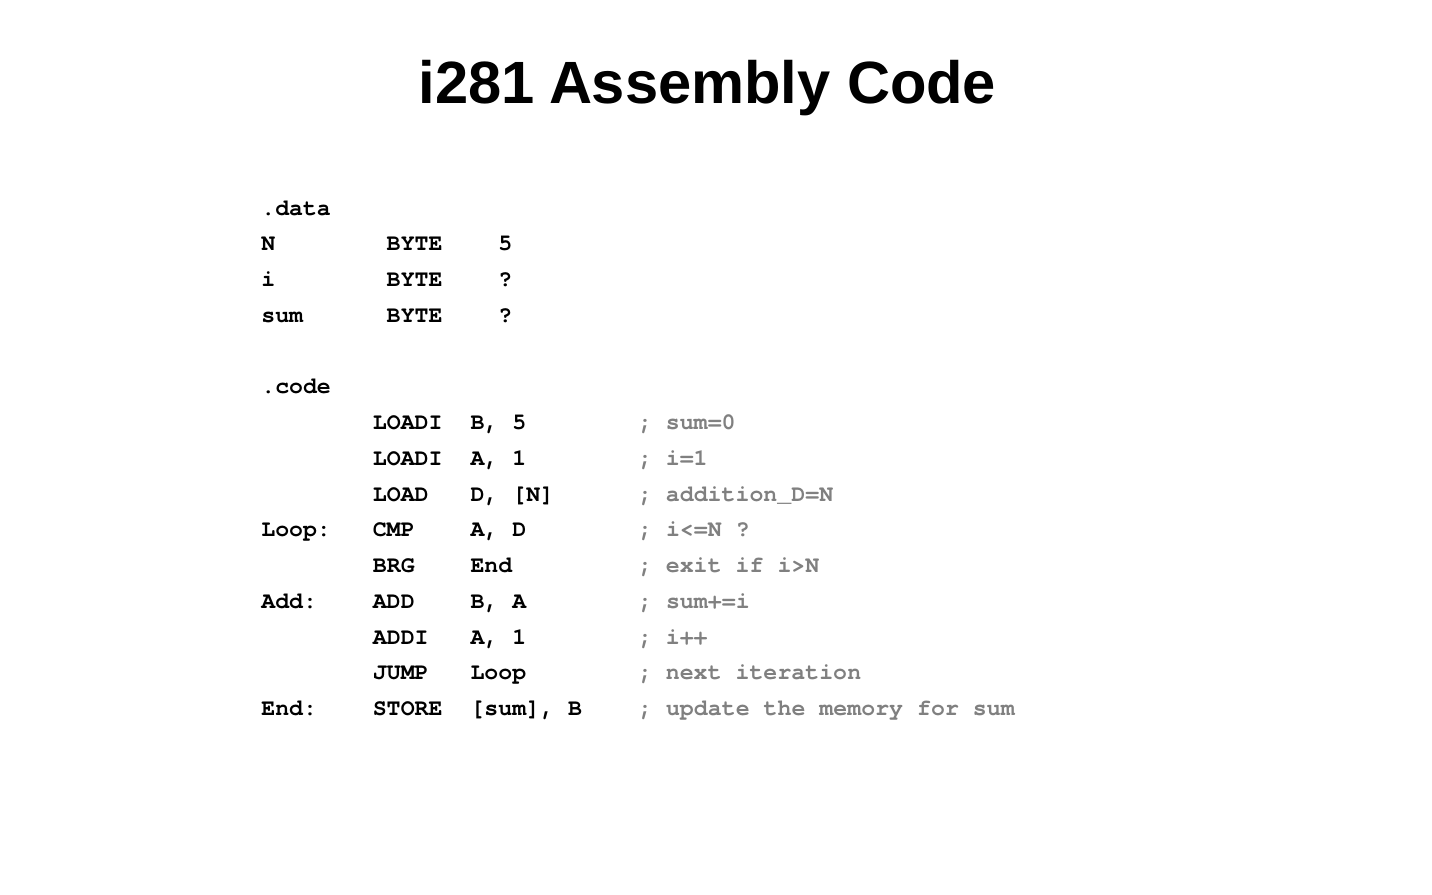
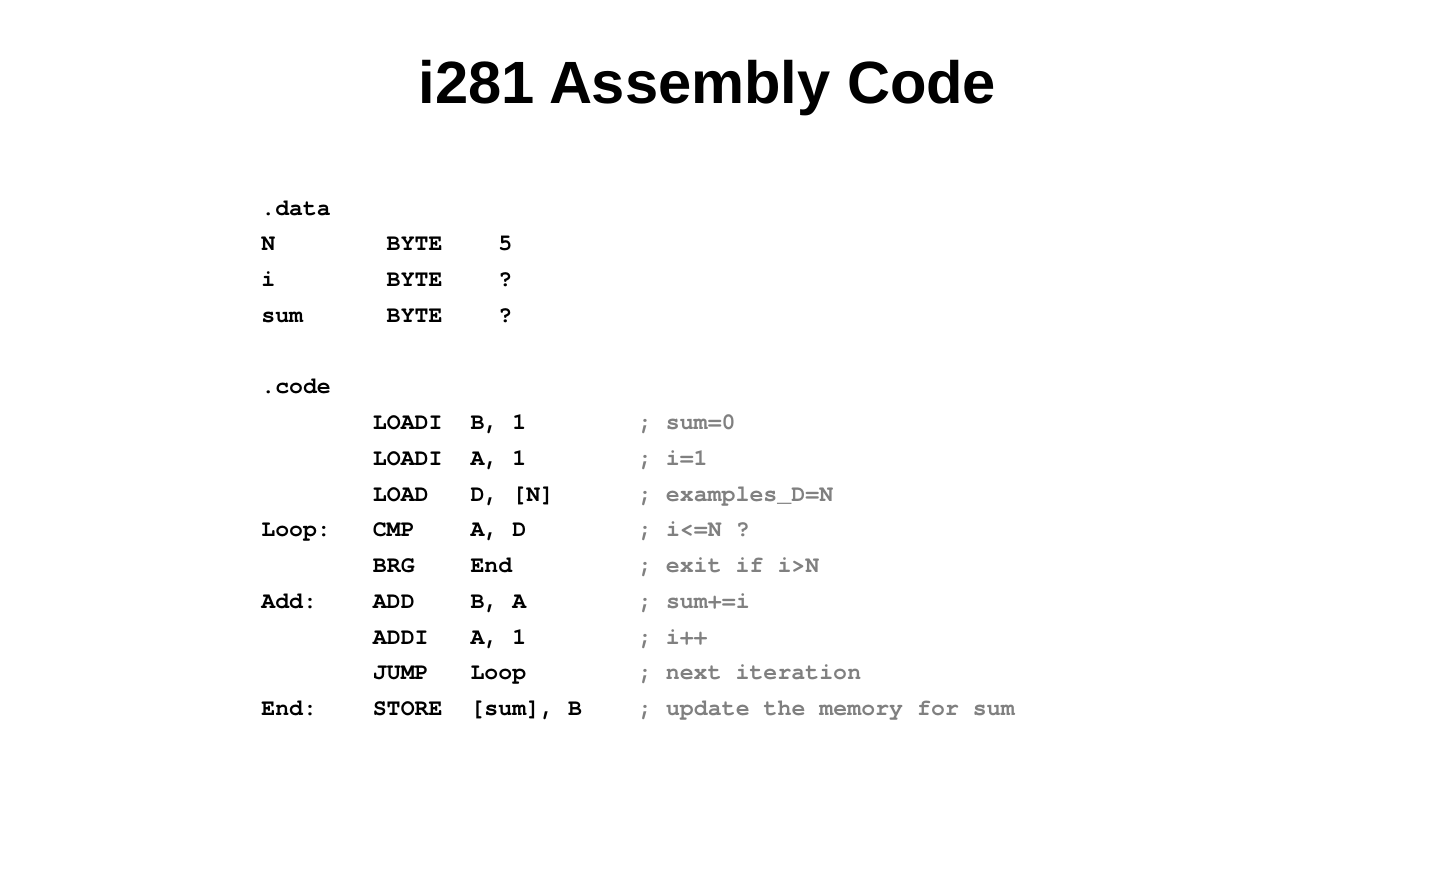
B 5: 5 -> 1 (519, 422)
addition_D=N: addition_D=N -> examples_D=N (750, 494)
